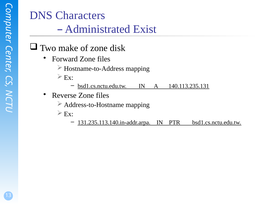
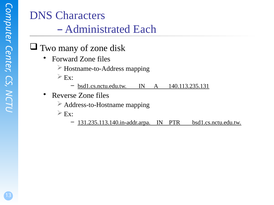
Exist: Exist -> Each (145, 29)
make: make -> many (68, 48)
